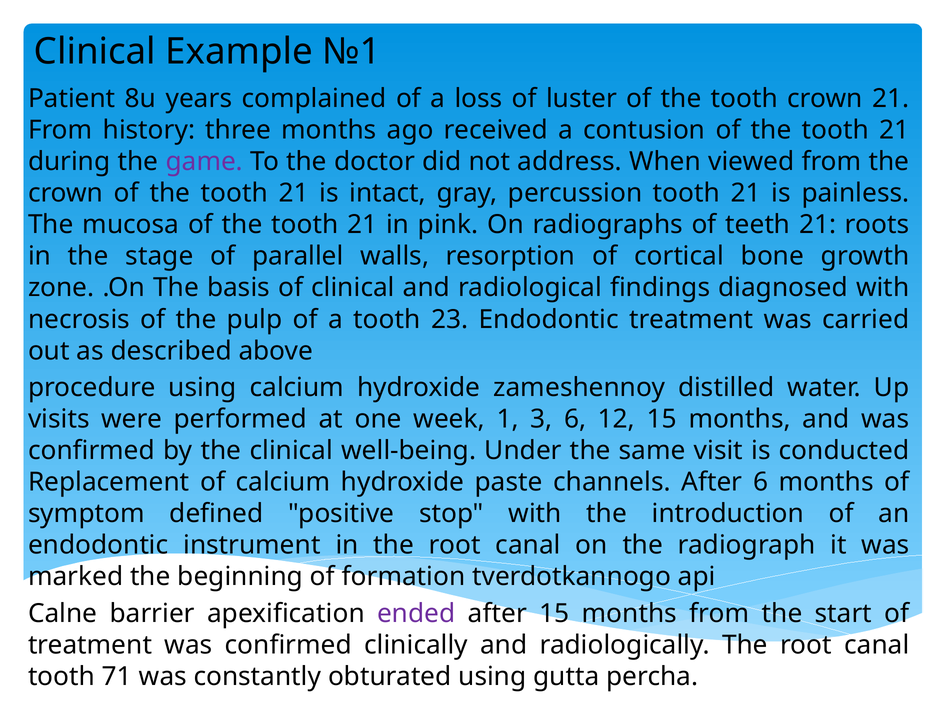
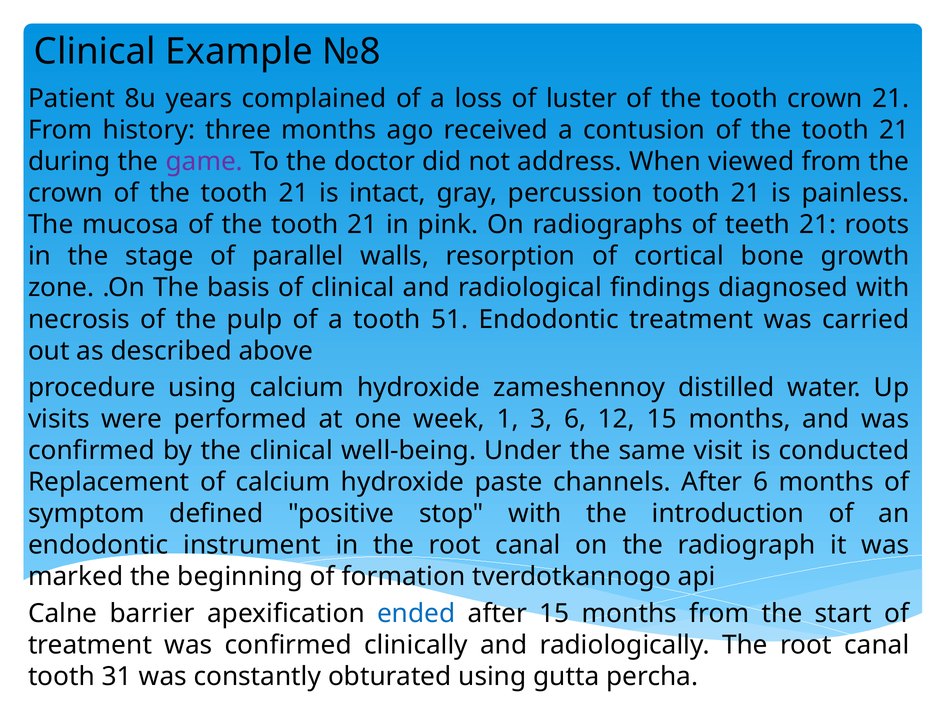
№1: №1 -> №8 (352, 51)
23: 23 -> 51 (450, 319)
ended colour: purple -> blue (416, 613)
71: 71 -> 31 (117, 676)
